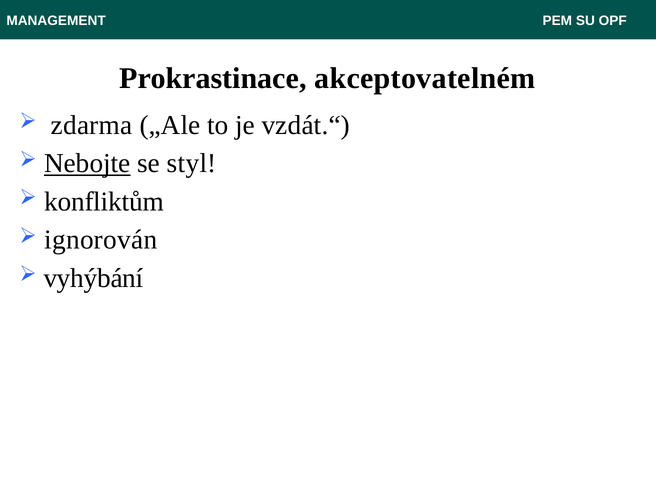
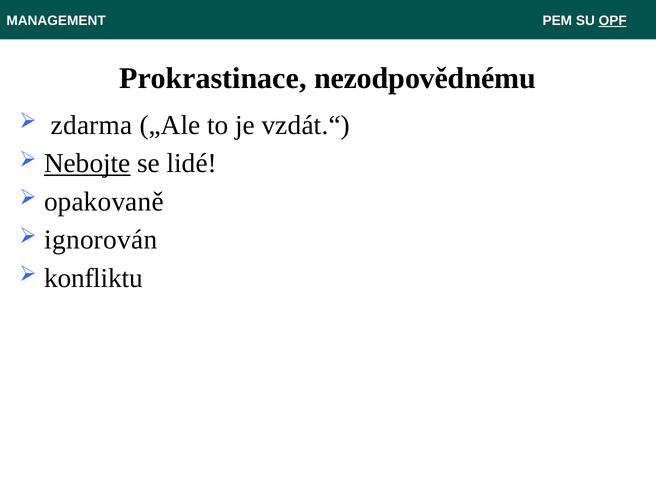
OPF underline: none -> present (613, 21)
akceptovatelném: akceptovatelném -> nezodpovědnému (425, 78)
styl: styl -> lidé (192, 163)
konfliktům: konfliktům -> opakovaně (104, 202)
vyhýbání: vyhýbání -> konfliktu (93, 278)
